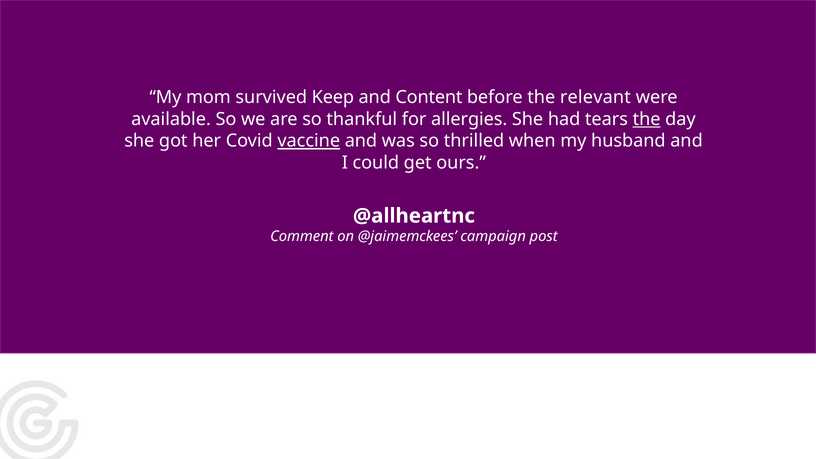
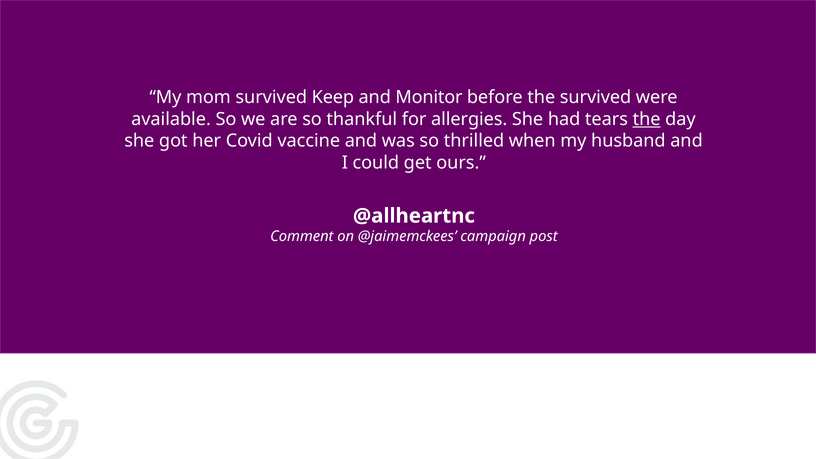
Content: Content -> Monitor (429, 97)
the relevant: relevant -> survived (596, 97)
vaccine underline: present -> none (309, 141)
